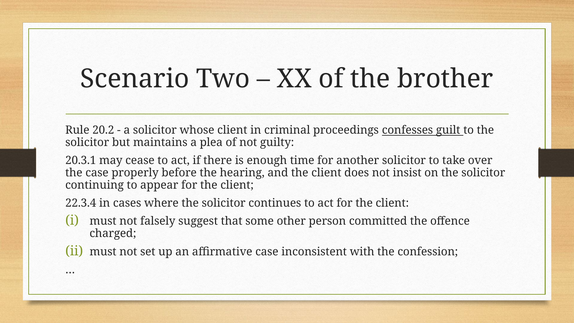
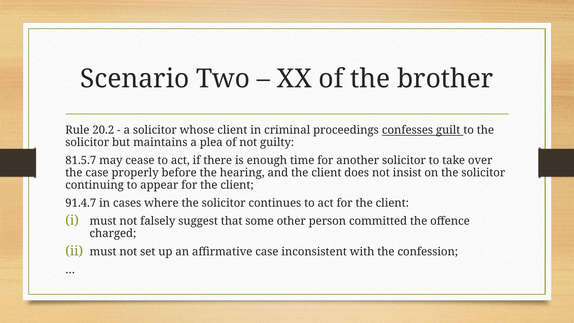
20.3.1: 20.3.1 -> 81.5.7 (81, 160)
22.3.4: 22.3.4 -> 91.4.7 (81, 203)
